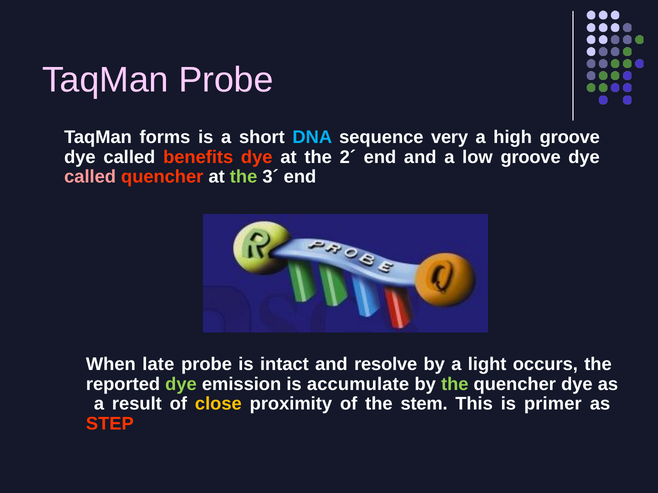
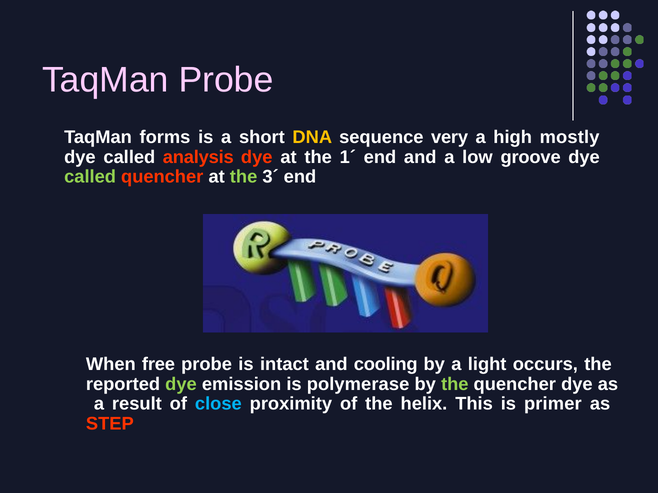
DNA colour: light blue -> yellow (312, 137)
high groove: groove -> mostly (570, 137)
benefits: benefits -> analysis (198, 157)
2´: 2´ -> 1´ (348, 157)
called colour: pink -> light green (90, 177)
late: late -> free (158, 365)
resolve: resolve -> cooling (386, 365)
accumulate: accumulate -> polymerase (358, 384)
close colour: yellow -> light blue (218, 404)
stem: stem -> helix (424, 404)
